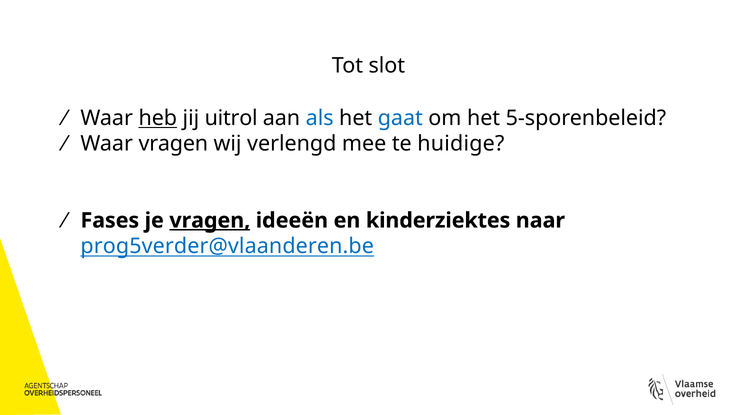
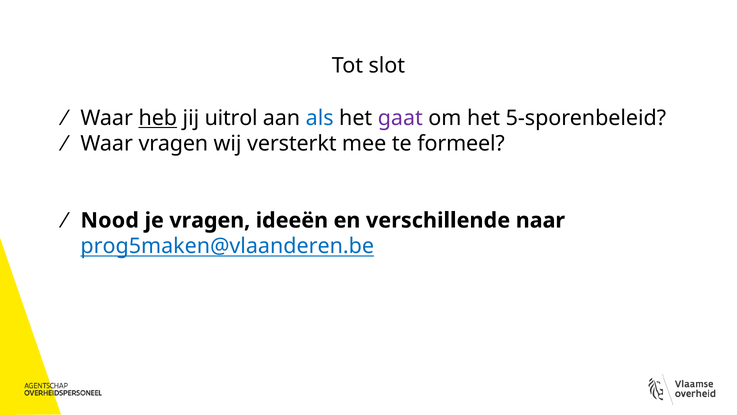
gaat colour: blue -> purple (400, 118)
verlengd: verlengd -> versterkt (292, 144)
huidige: huidige -> formeel (461, 144)
Fases: Fases -> Nood (110, 220)
vragen underline: present -> none (210, 220)
kinderziektes: kinderziektes -> verschillende (438, 220)
prog5verder@vlaanderen.be: prog5verder@vlaanderen.be -> prog5maken@vlaanderen.be (227, 246)
